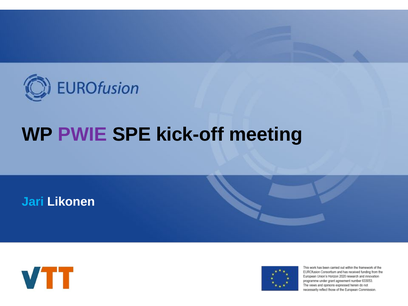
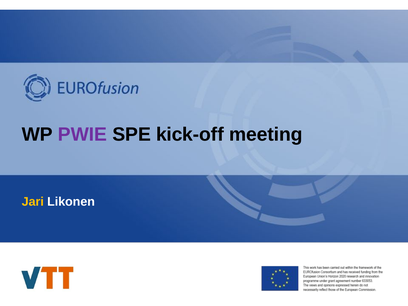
Jari colour: light blue -> yellow (33, 202)
